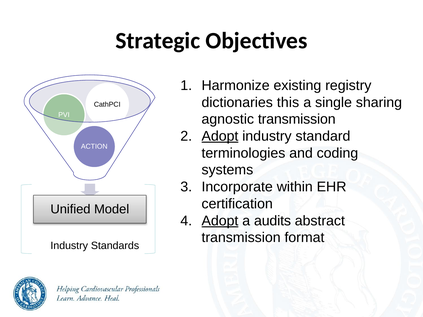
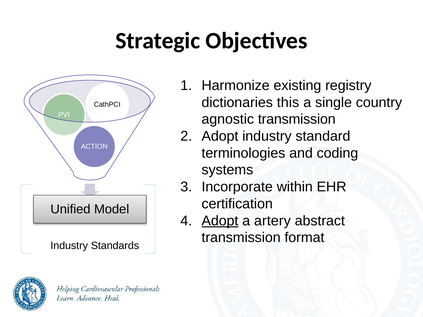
sharing: sharing -> country (379, 102)
Adopt underline: present -> none (220, 136)
audits: audits -> artery (272, 221)
